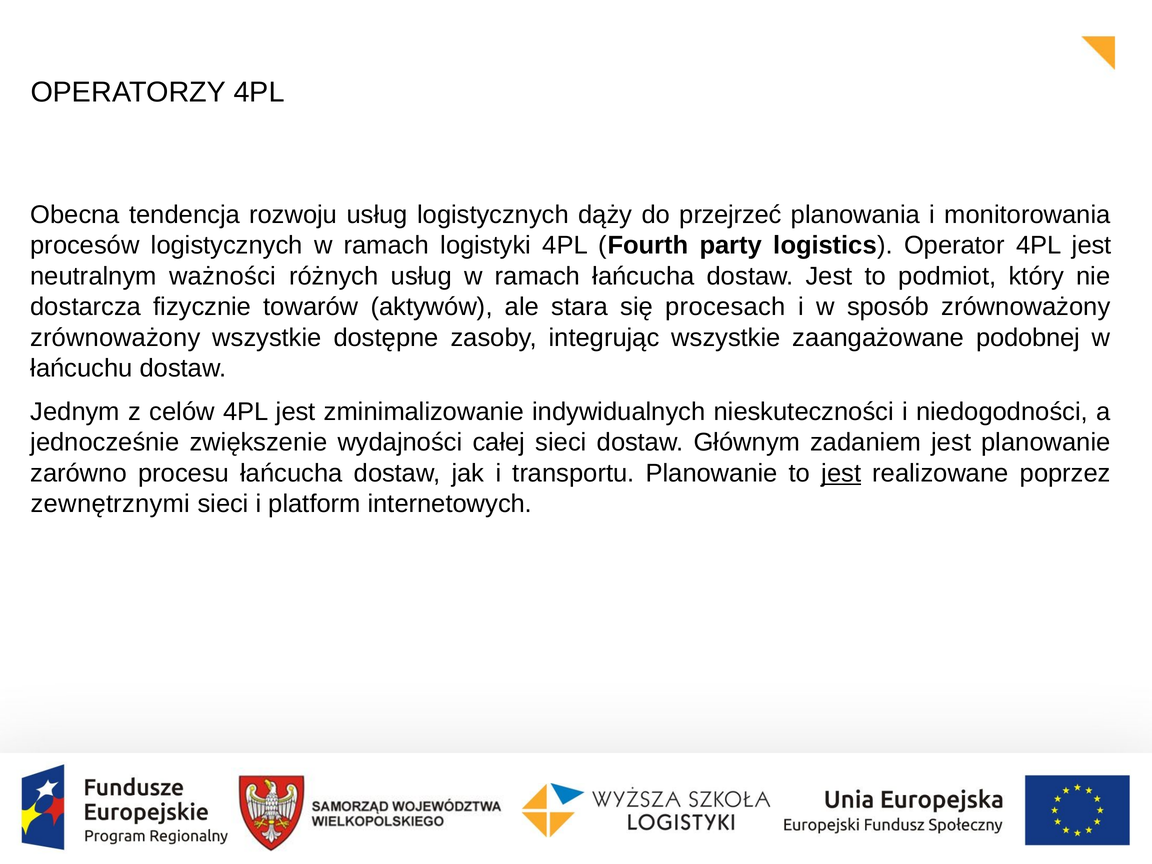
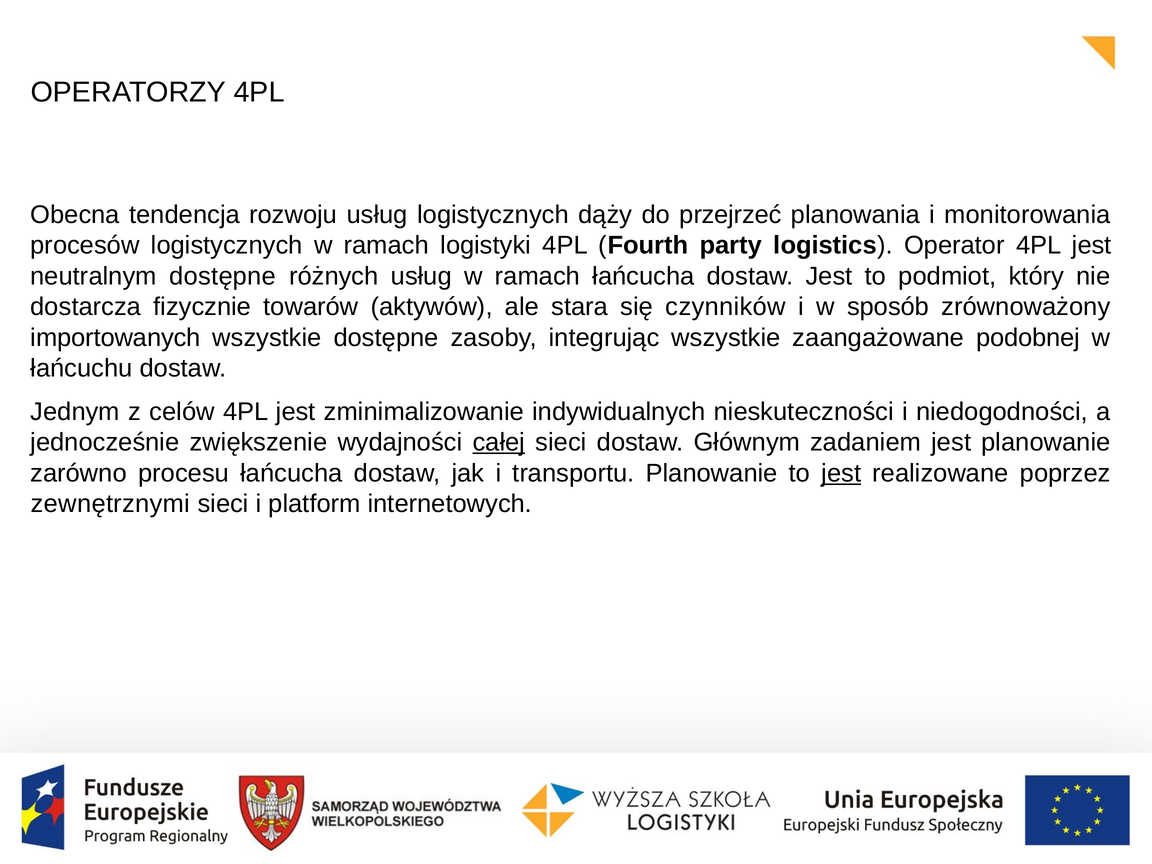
neutralnym ważności: ważności -> dostępne (223, 276)
procesach: procesach -> czynników (725, 307)
zrównoważony: zrównoważony -> importowanych (116, 338)
całej underline: none -> present (499, 442)
